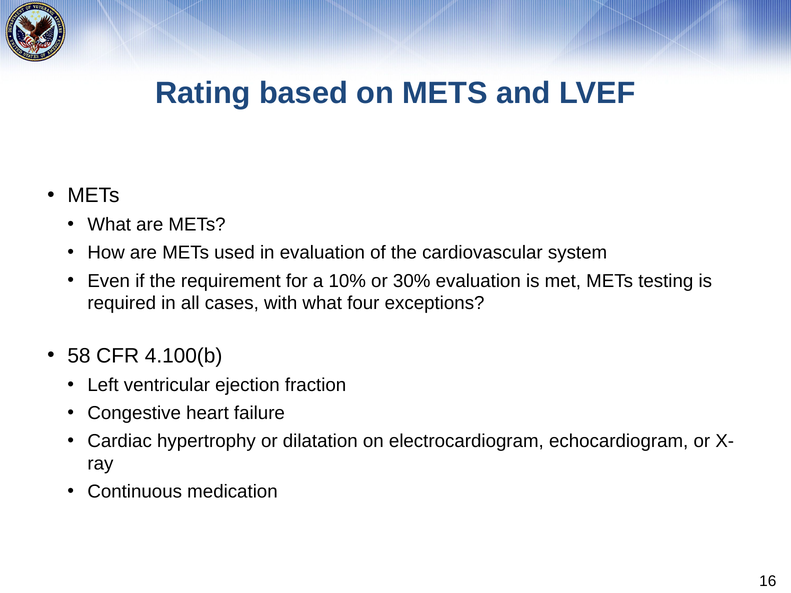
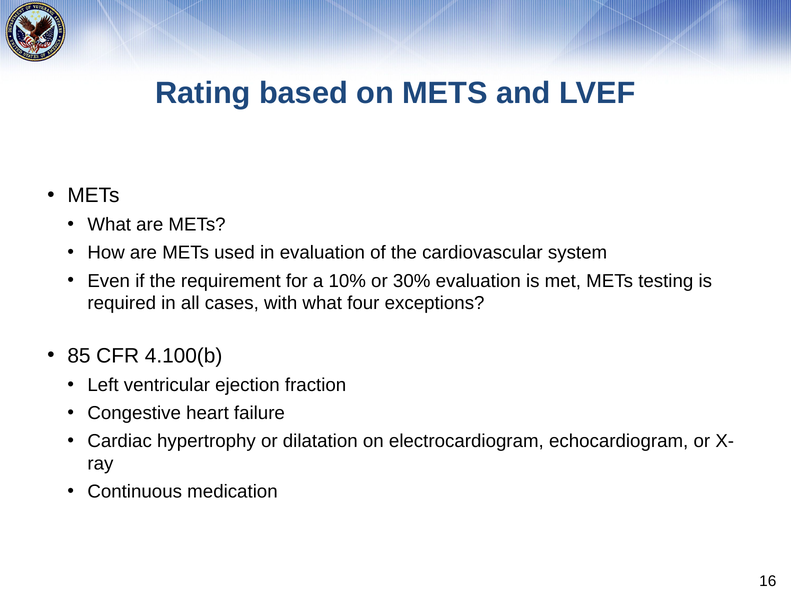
58: 58 -> 85 (79, 356)
